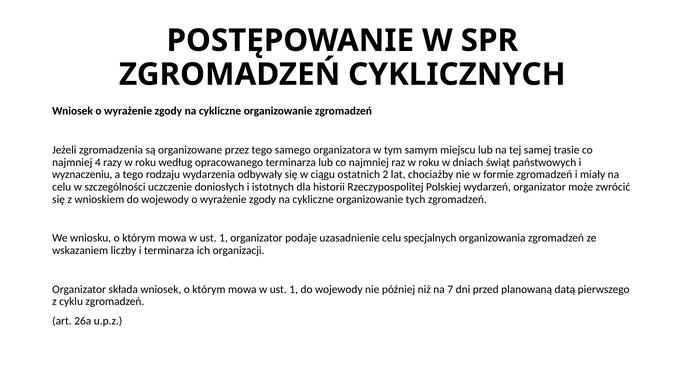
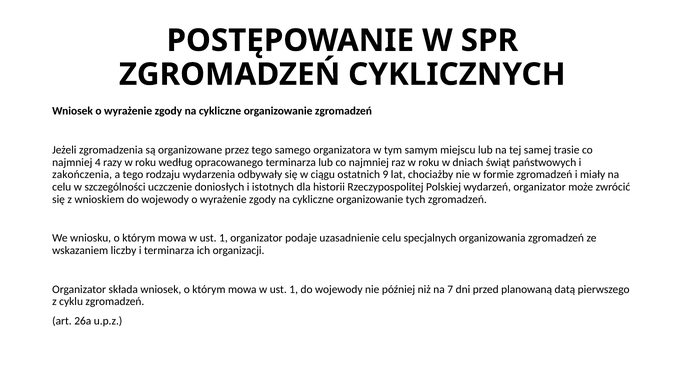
wyznaczeniu: wyznaczeniu -> zakończenia (82, 175)
2: 2 -> 9 (385, 175)
